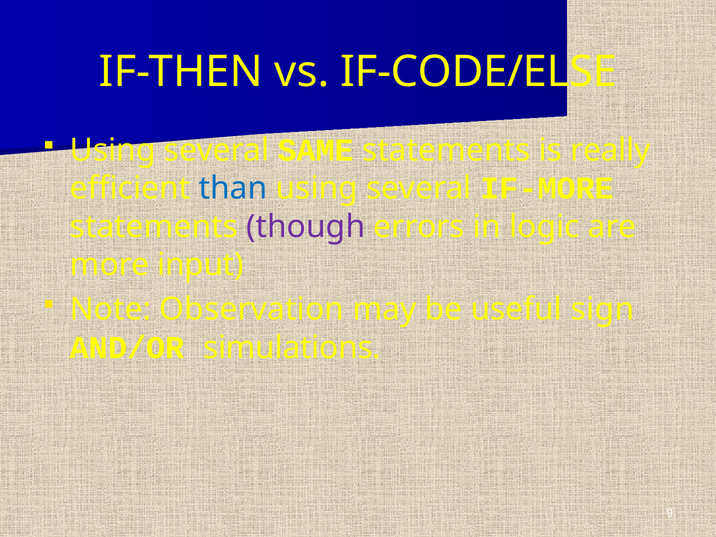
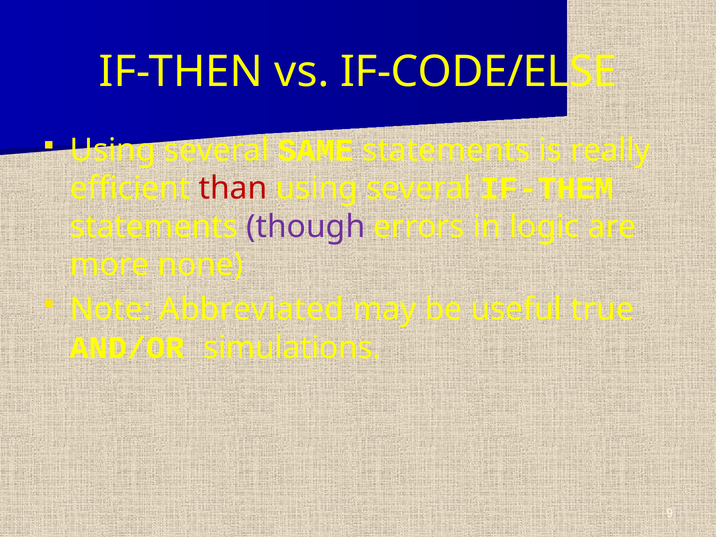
than colour: blue -> red (233, 188)
IF-MORE: IF-MORE -> IF-THEM (547, 188)
input: input -> none (200, 265)
Observation: Observation -> Abbreviated (252, 309)
sign: sign -> true (602, 309)
